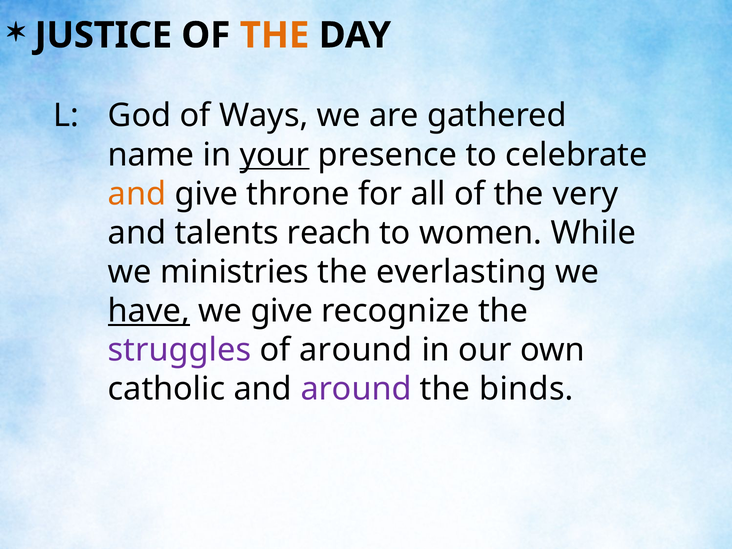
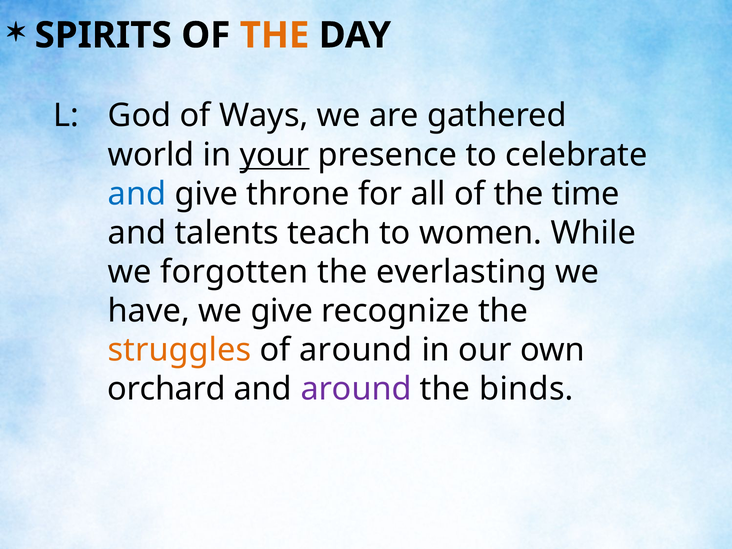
JUSTICE: JUSTICE -> SPIRITS (103, 35)
name: name -> world (151, 155)
and colour: orange -> blue (137, 194)
very: very -> time (586, 194)
reach: reach -> teach (329, 233)
ministries: ministries -> forgotten (234, 272)
have underline: present -> none (149, 311)
struggles colour: purple -> orange (179, 350)
catholic: catholic -> orchard (167, 389)
